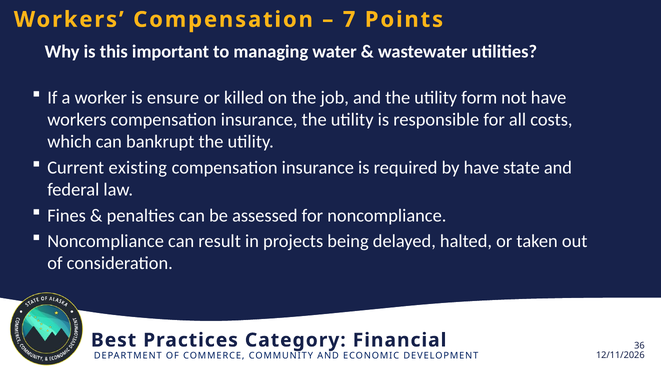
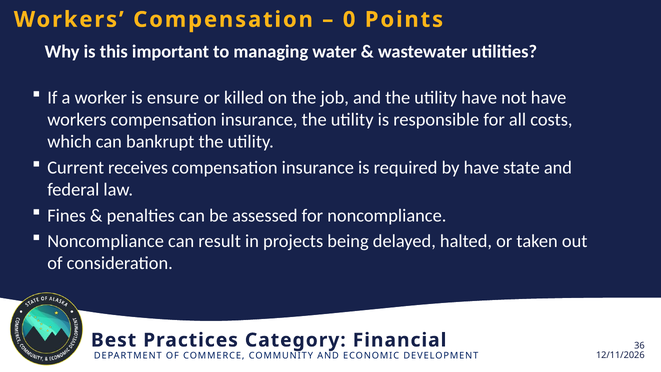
7: 7 -> 0 (349, 20)
utility form: form -> have (479, 98)
existing: existing -> receives (138, 168)
